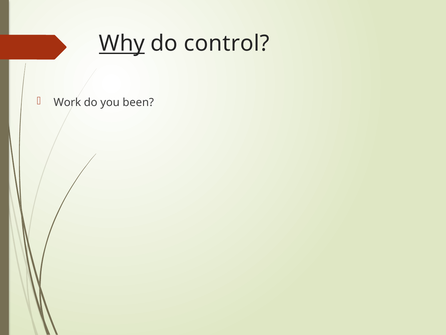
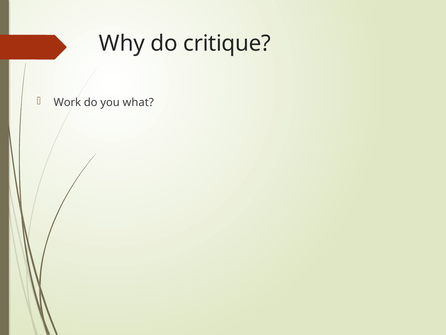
Why underline: present -> none (122, 44)
control: control -> critique (227, 44)
been: been -> what (138, 102)
